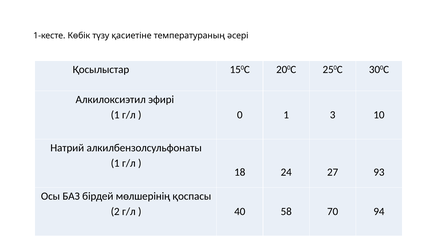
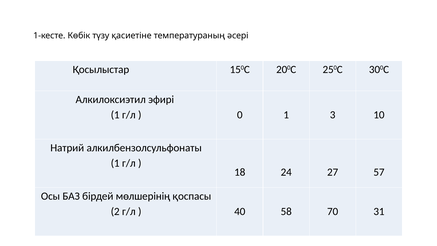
93: 93 -> 57 (379, 172)
94: 94 -> 31 (379, 211)
